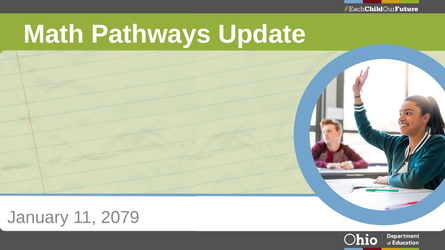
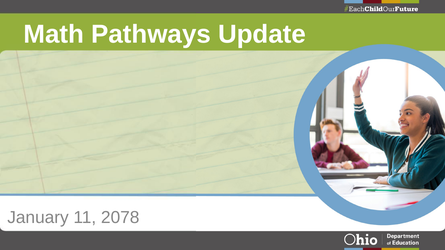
2079: 2079 -> 2078 (120, 218)
